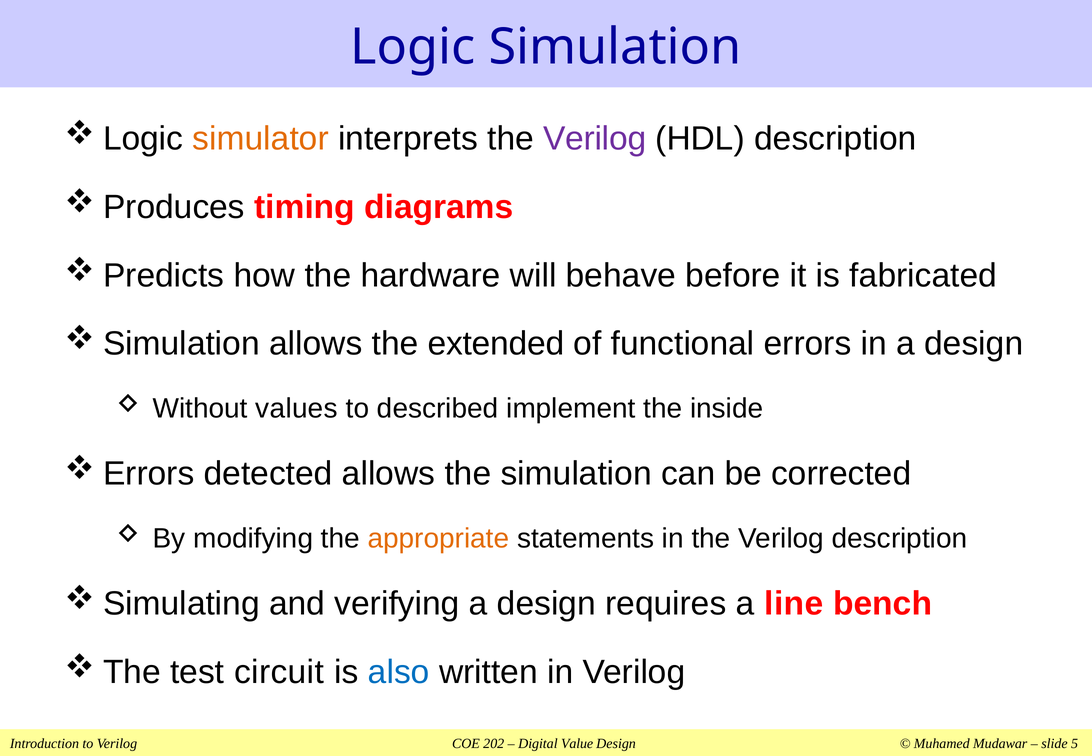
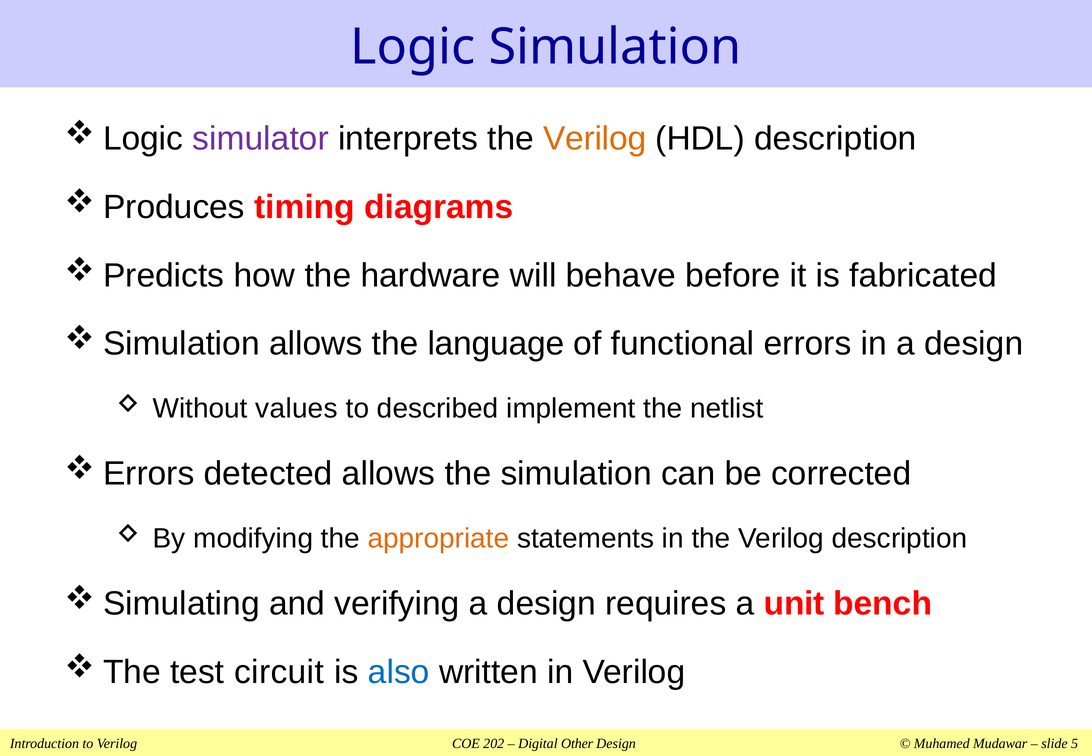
simulator colour: orange -> purple (261, 139)
Verilog colour: purple -> orange (595, 139)
extended: extended -> language (496, 344)
inside: inside -> netlist (727, 408)
line: line -> unit (794, 604)
Value: Value -> Other (577, 744)
